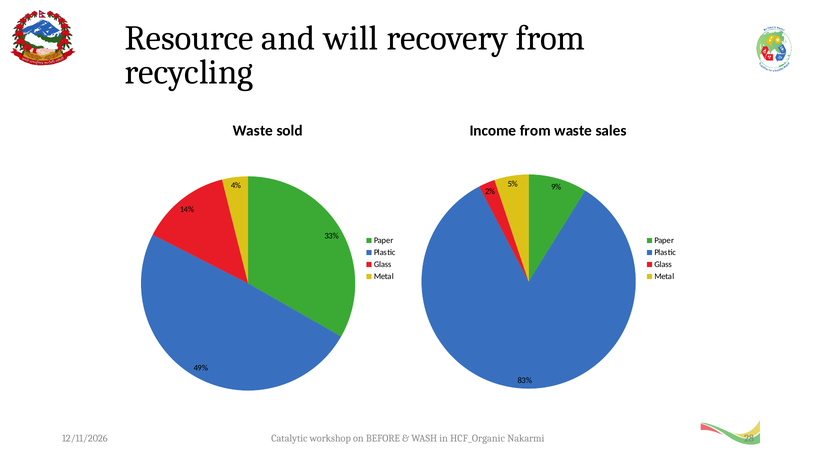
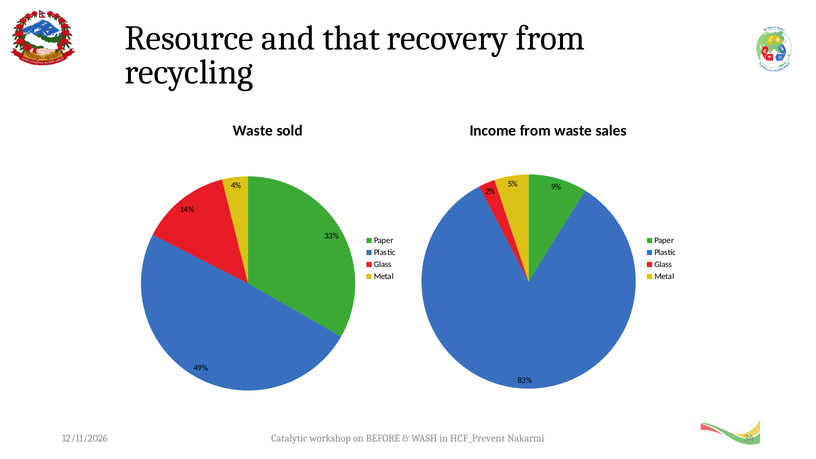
will: will -> that (351, 38)
HCF_Organic: HCF_Organic -> HCF_Prevent (478, 438)
28: 28 -> 34 (749, 438)
